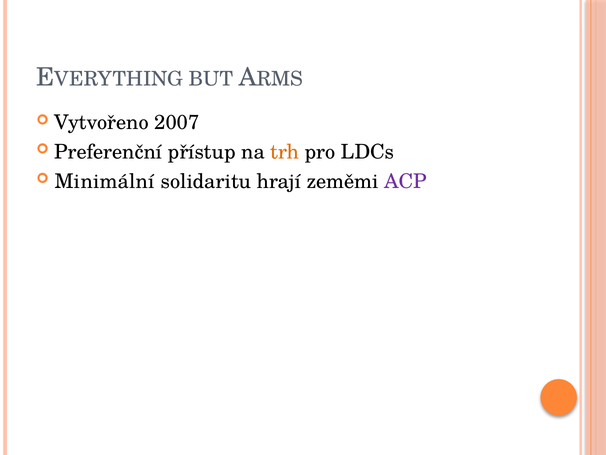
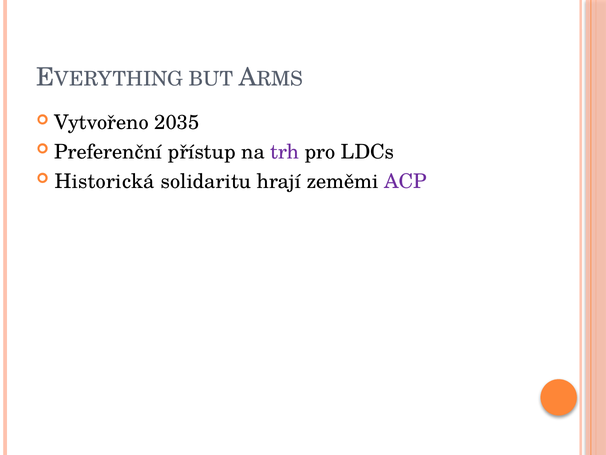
2007: 2007 -> 2035 (177, 123)
trh colour: orange -> purple (285, 152)
Minimální: Minimální -> Historická (105, 181)
